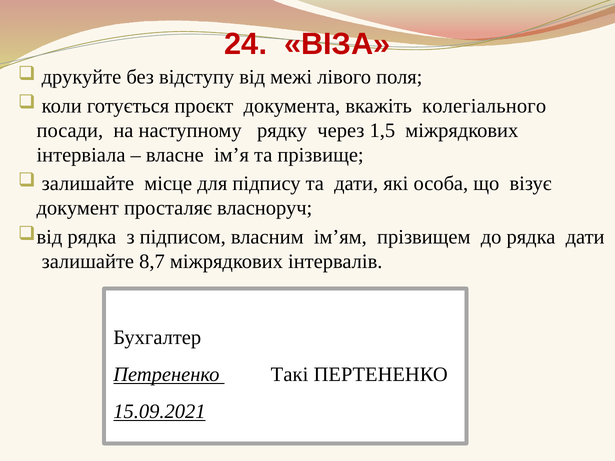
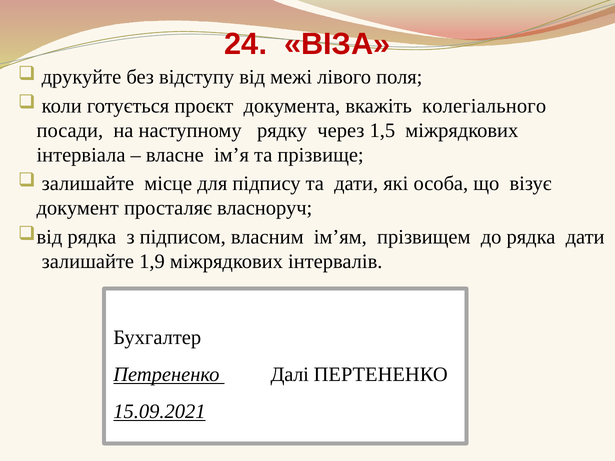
8,7: 8,7 -> 1,9 (152, 262)
Такі: Такі -> Далі (290, 375)
